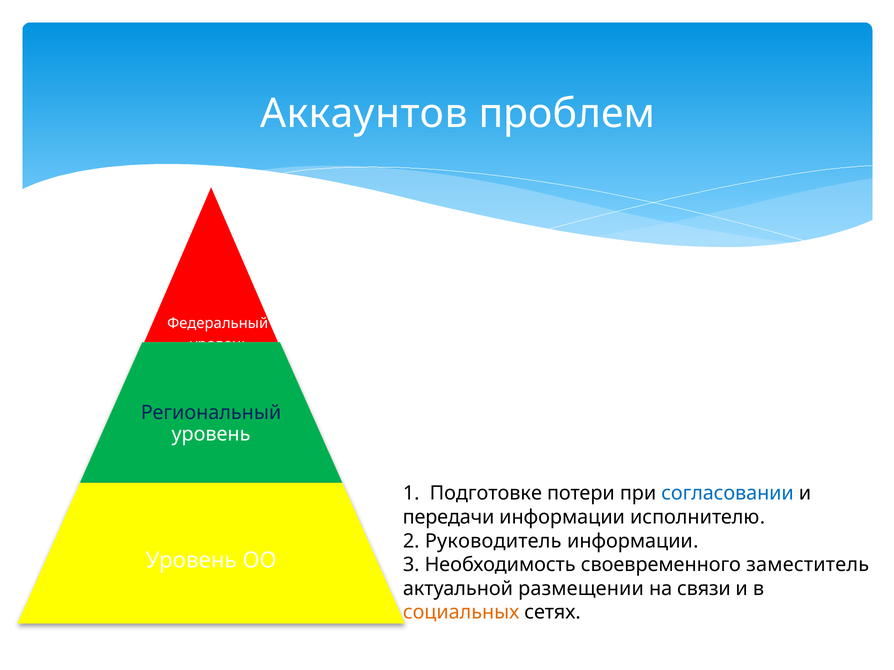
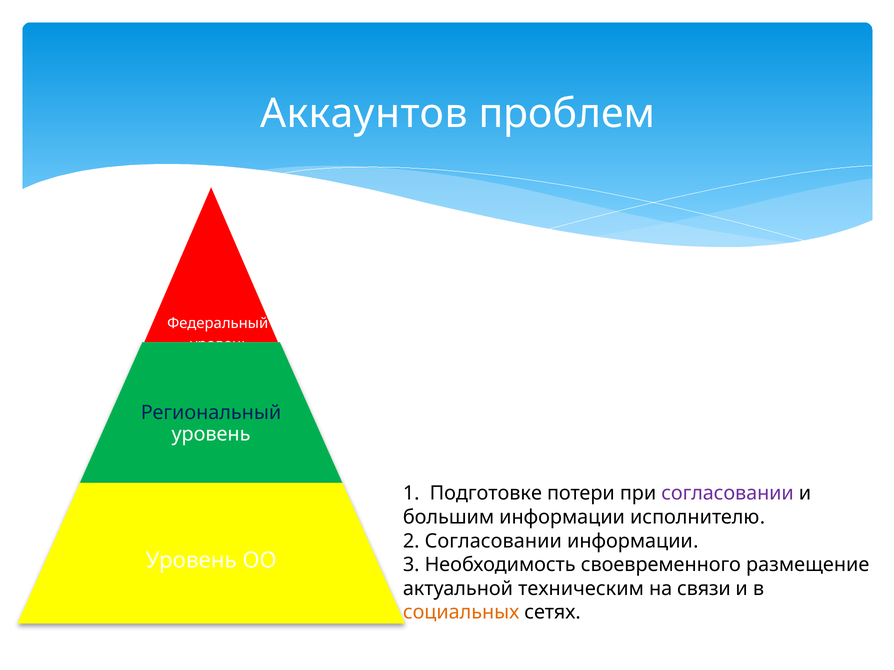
согласовании colour: blue -> purple (728, 494)
передачи: передачи -> большим (449, 518)
2 Руководитель: Руководитель -> Согласовании (493, 541)
заместитель: заместитель -> размещение (808, 565)
размещении: размещении -> техническим (581, 589)
